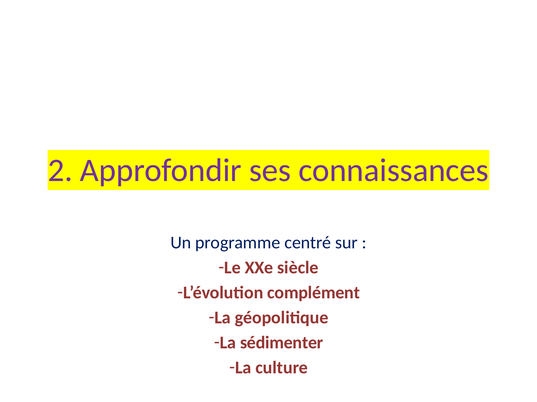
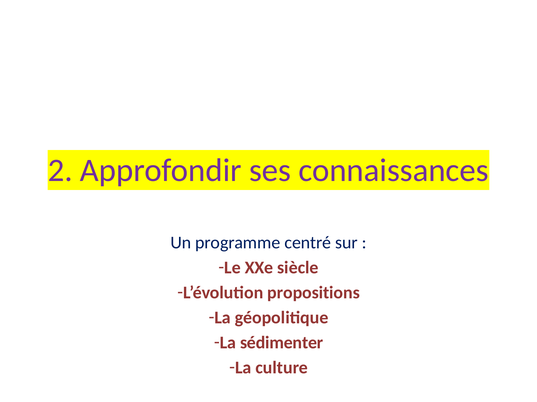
complément: complément -> propositions (314, 293)
